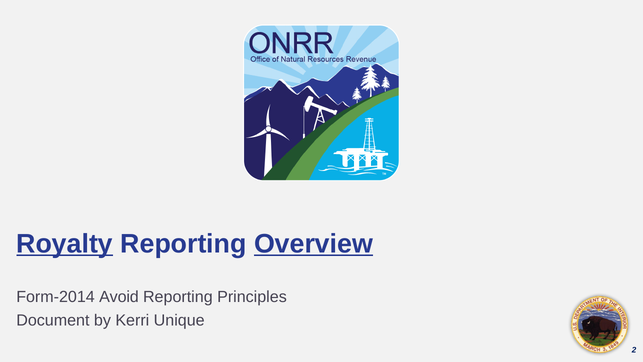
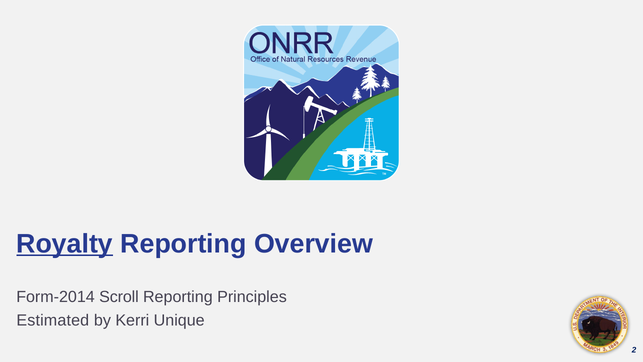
Overview underline: present -> none (313, 243)
Avoid: Avoid -> Scroll (119, 297)
Document: Document -> Estimated (53, 320)
